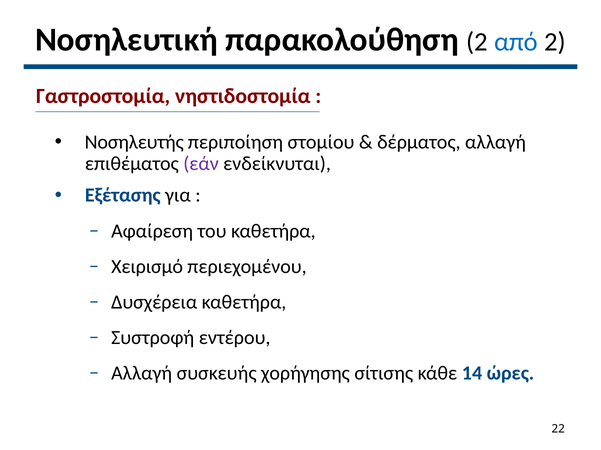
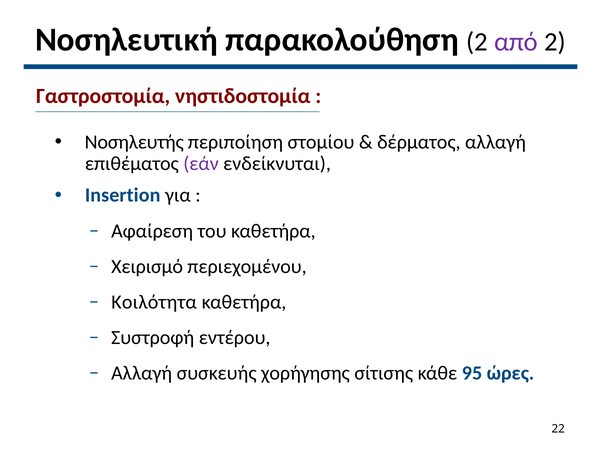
από colour: blue -> purple (516, 42)
Εξέτασης: Εξέτασης -> Insertion (123, 196)
Δυσχέρεια: Δυσχέρεια -> Κοιλότητα (154, 303)
14: 14 -> 95 (472, 374)
